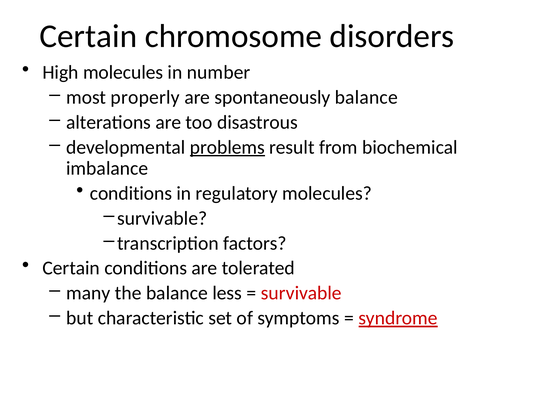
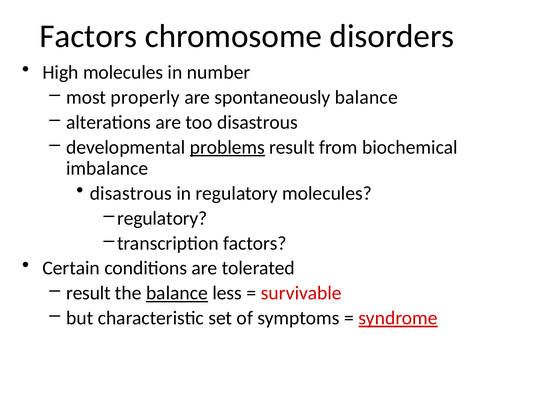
Certain: Certain -> Factors (88, 36)
conditions: conditions -> disastrous (131, 193)
survivable: survivable -> regulatory (162, 218)
many: many -> result (88, 293)
balance underline: none -> present (177, 293)
